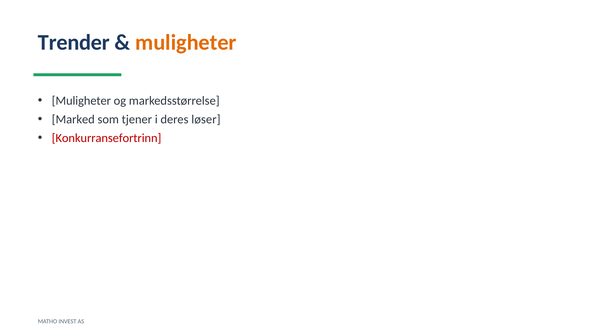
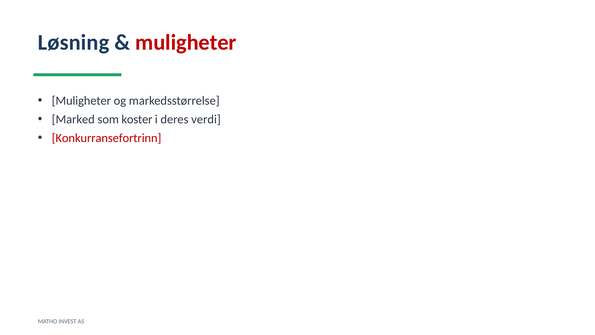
Trender: Trender -> Løsning (74, 42)
muligheter colour: orange -> red (186, 42)
tjener: tjener -> koster (137, 119)
løser: løser -> verdi (206, 119)
